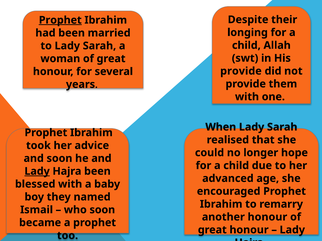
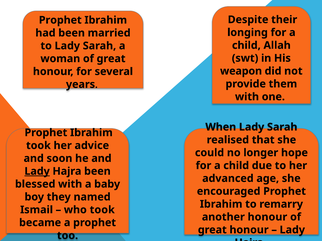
Prophet underline: present -> none (60, 20)
provide: provide -> weapon (241, 71)
who soon: soon -> took (102, 210)
